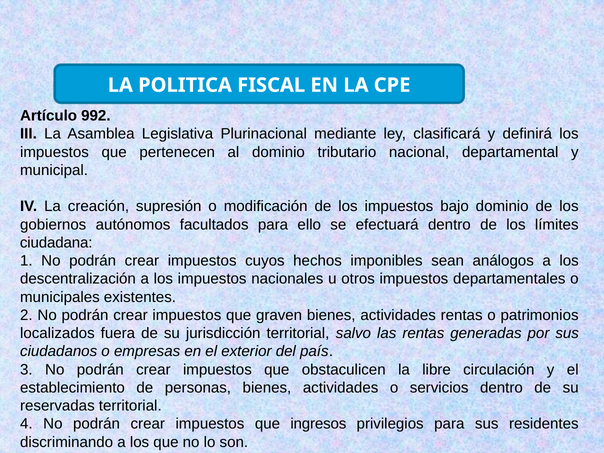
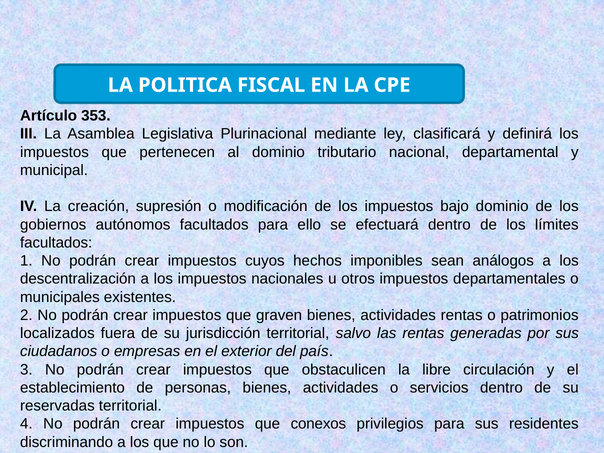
992: 992 -> 353 (96, 116)
ciudadana: ciudadana -> facultados (56, 243)
ingresos: ingresos -> conexos (318, 424)
